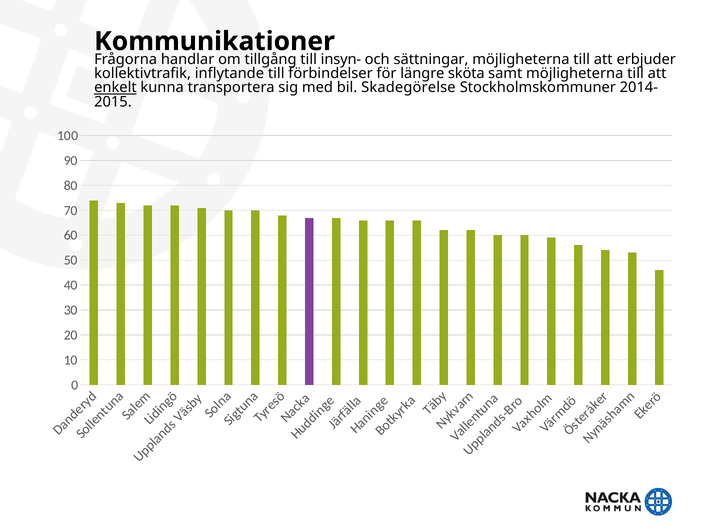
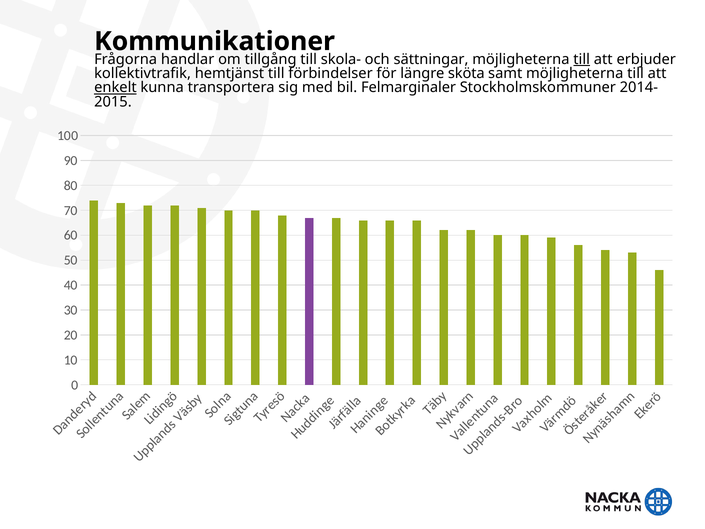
insyn-: insyn- -> skola- (341, 59)
till underline: none -> present (582, 59)
inflytande: inflytande -> hemtjänst (229, 73)
Skadegörelse: Skadegörelse -> Felmarginaler (409, 88)
